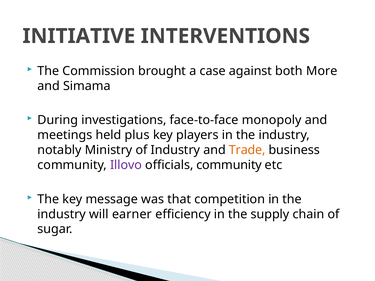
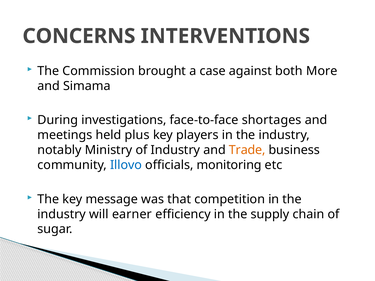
INITIATIVE: INITIATIVE -> CONCERNS (79, 36)
monopoly: monopoly -> shortages (272, 120)
Illovo colour: purple -> blue (126, 165)
officials community: community -> monitoring (229, 165)
